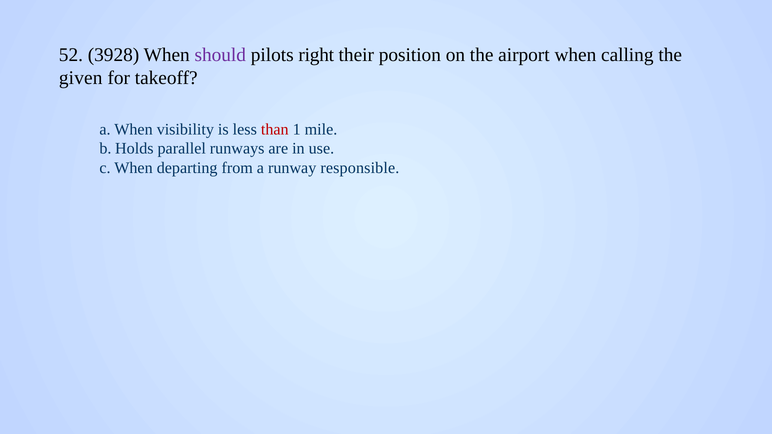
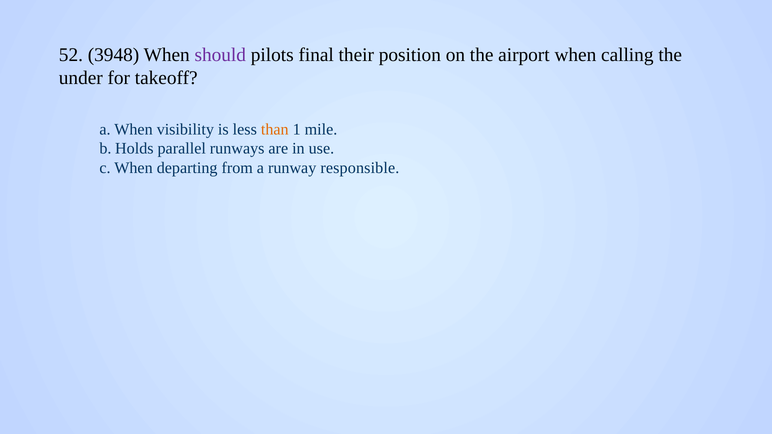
3928: 3928 -> 3948 (114, 55)
right: right -> final (316, 55)
given: given -> under (81, 78)
than colour: red -> orange (275, 129)
